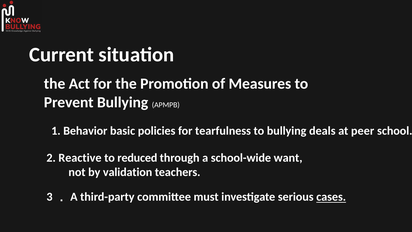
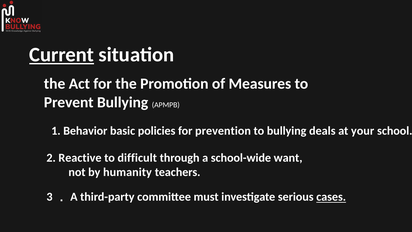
Current underline: none -> present (62, 55)
tearfulness: tearfulness -> prevention (223, 131)
peer: peer -> your (363, 131)
reduced: reduced -> difficult (137, 158)
validation: validation -> humanity (127, 172)
